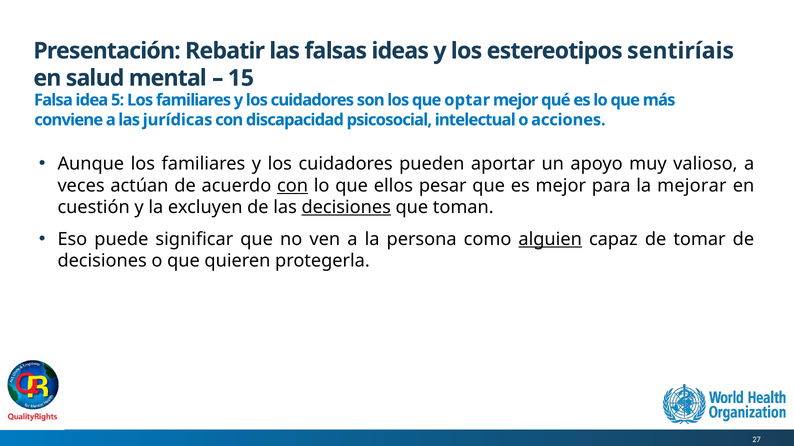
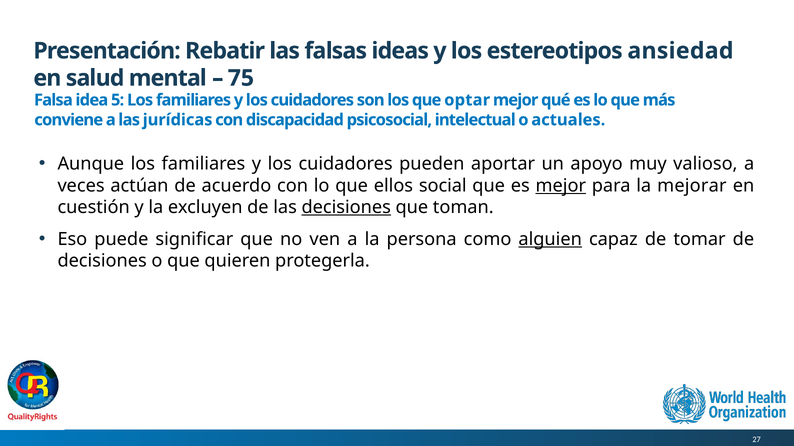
sentiríais: sentiríais -> ansiedad (680, 51)
15: 15 -> 75 (241, 78)
acciones: acciones -> actuales (568, 120)
con underline: present -> none (293, 186)
pesar: pesar -> social (443, 186)
mejor underline: none -> present (561, 186)
